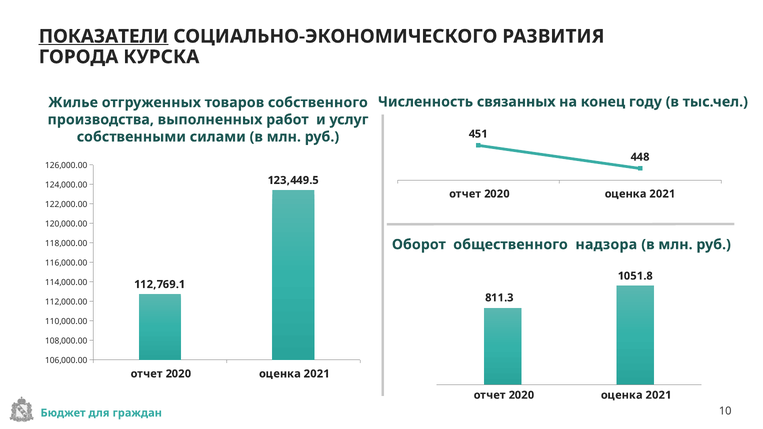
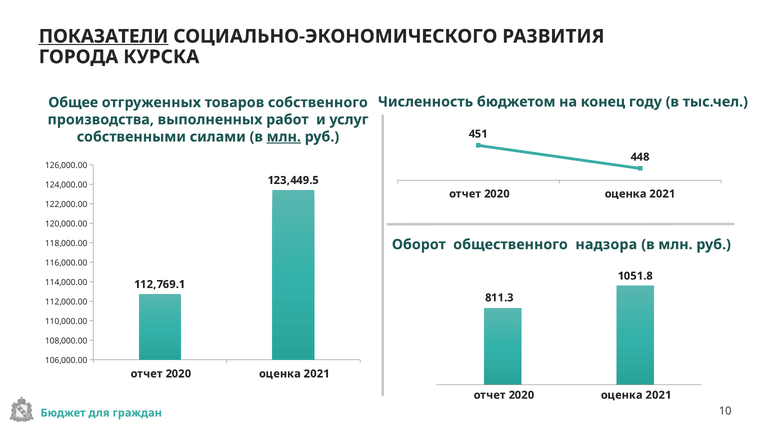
связанных: связанных -> бюджетом (516, 102)
Жилье: Жилье -> Общее (73, 103)
млн underline: none -> present (284, 137)
